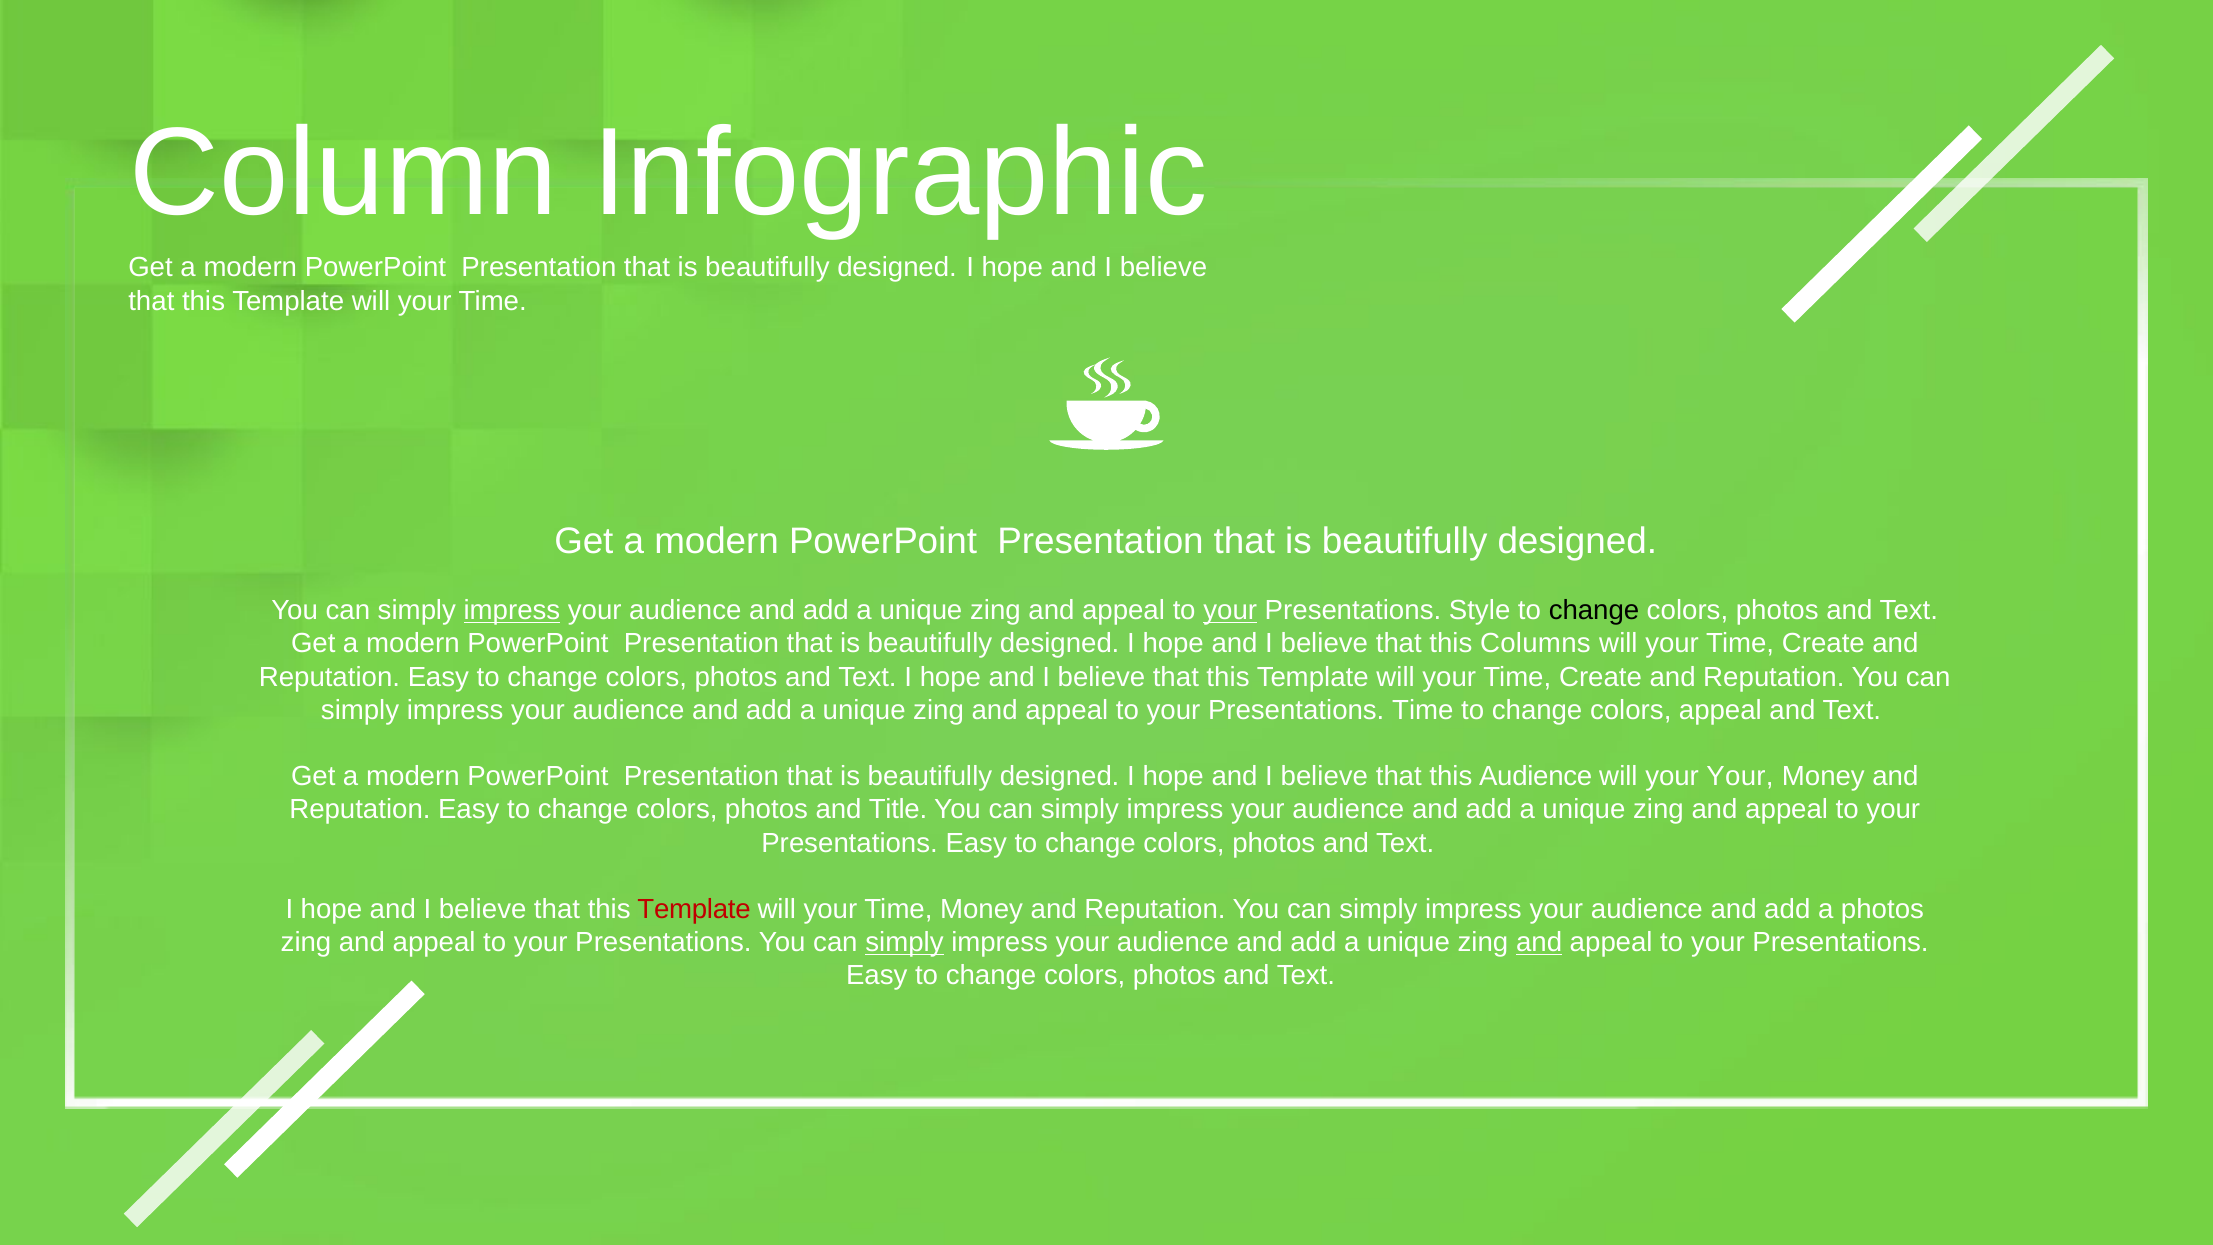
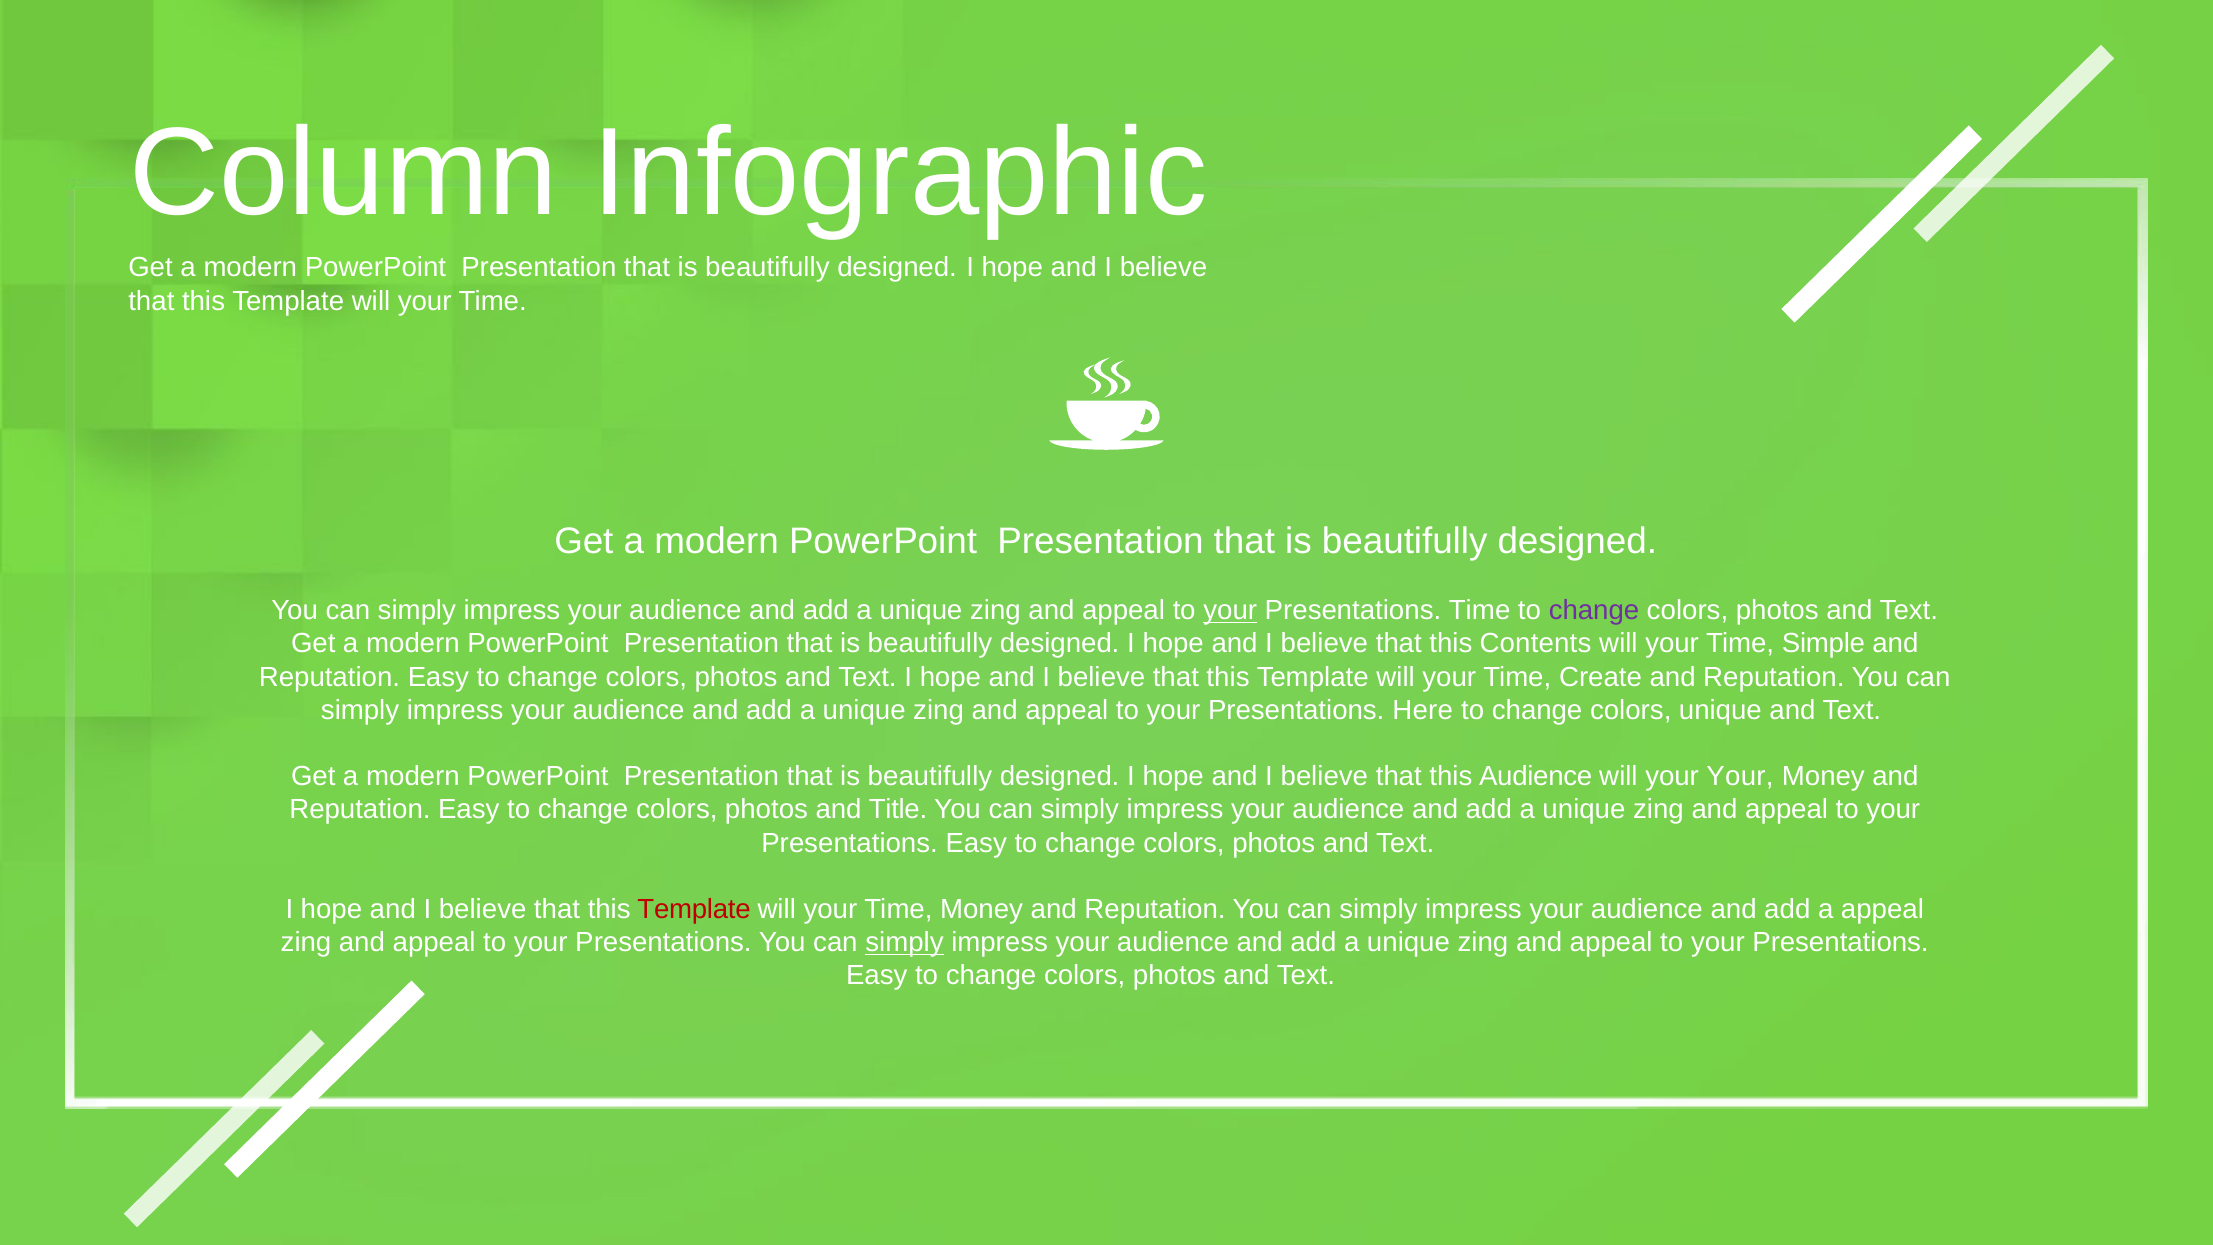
impress underline: present -> none (512, 610)
Presentations Style: Style -> Time (1480, 610)
change colour: black -> purple (1594, 610)
Columns: Columns -> Contents (1535, 644)
Create: Create -> Simple (1823, 644)
Presentations Time: Time -> Here (1423, 710)
colors appeal: appeal -> unique (1720, 710)
a photos: photos -> appeal (1882, 909)
and underline: present -> none (1539, 942)
